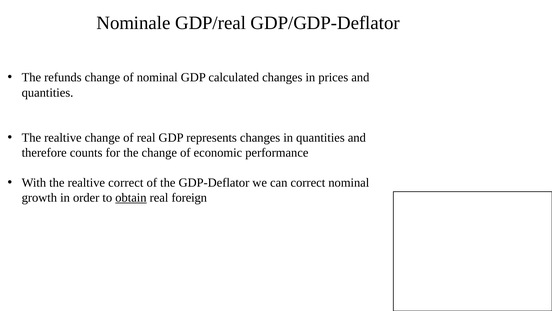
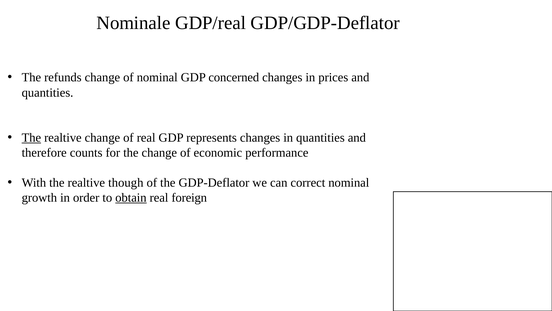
calculated: calculated -> concerned (234, 77)
The underline: none -> present (31, 137)
realtive correct: correct -> though (126, 182)
